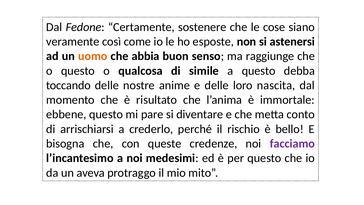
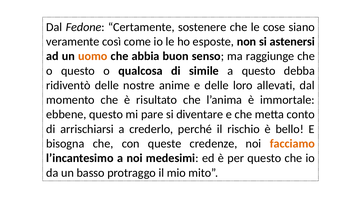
toccando: toccando -> ridiventò (68, 85)
nascita: nascita -> allevati (276, 85)
facciamo colour: purple -> orange (292, 143)
aveva: aveva -> basso (91, 173)
